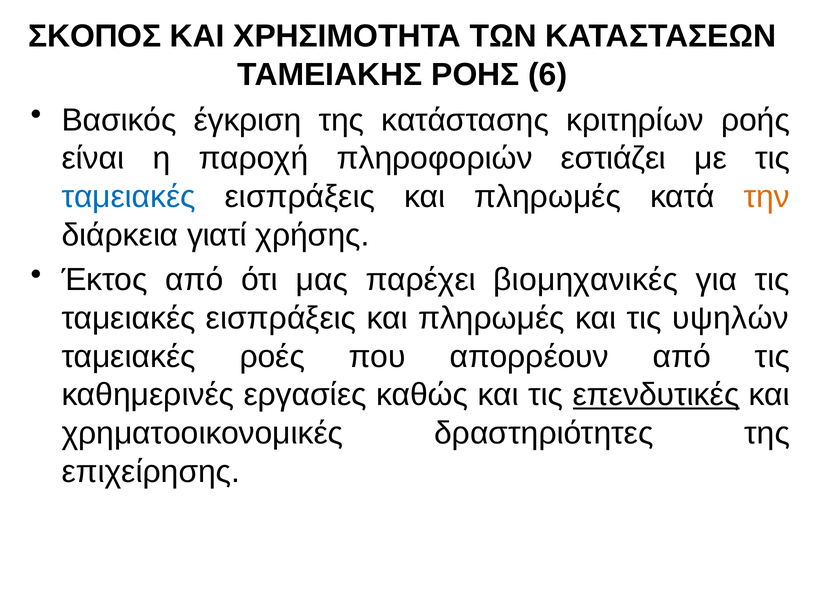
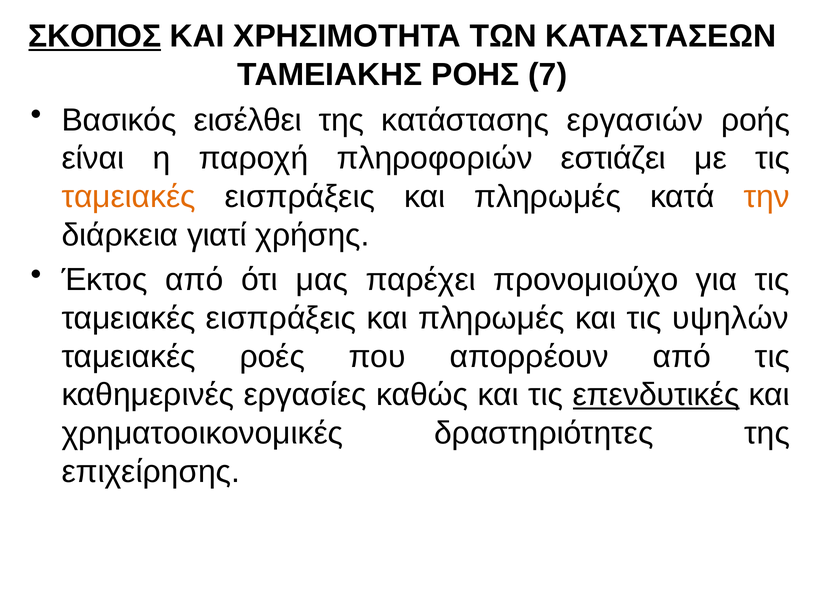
ΣΚΟΠΟΣ underline: none -> present (95, 36)
6: 6 -> 7 (548, 75)
έγκριση: έγκριση -> εισέλθει (248, 120)
κριτηρίων: κριτηρίων -> εργασιών (635, 120)
ταμειακές colour: blue -> orange (129, 197)
βιομηχανικές: βιομηχανικές -> προνομιούχο (586, 280)
